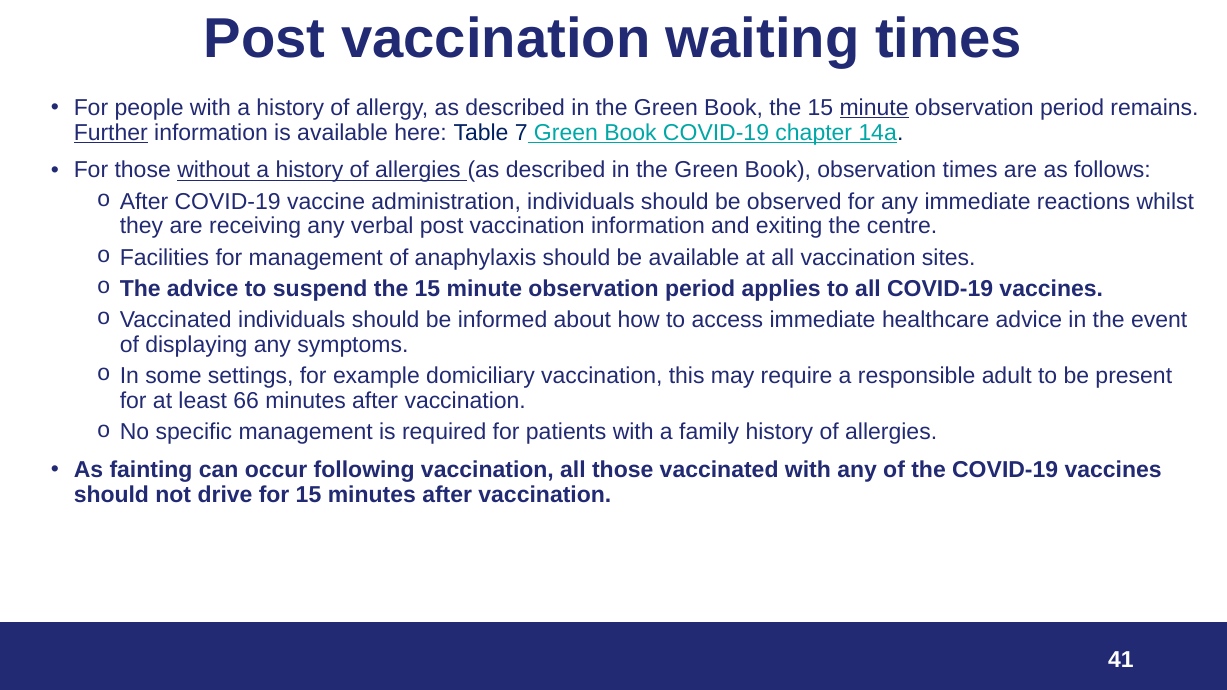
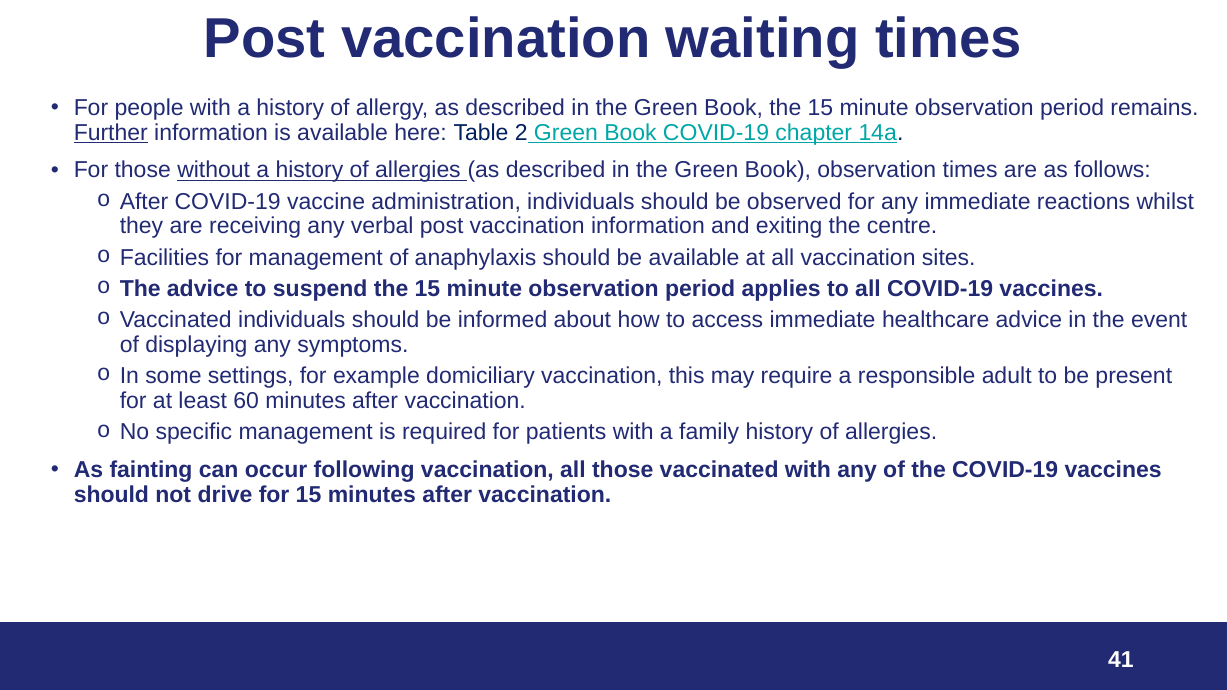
minute underline: present -> none (874, 108)
7: 7 -> 2 (521, 133)
66: 66 -> 60 (246, 401)
